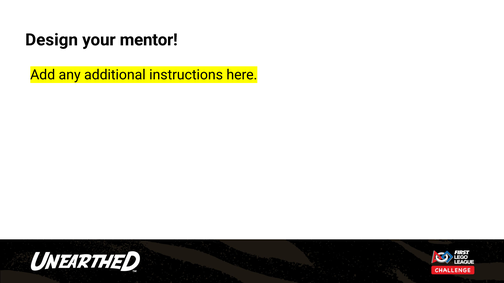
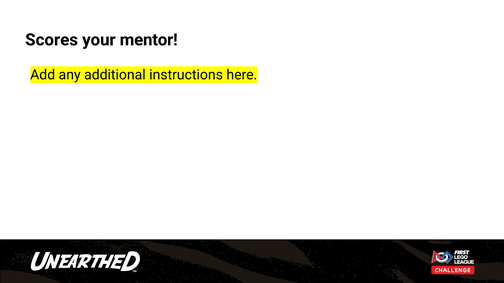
Design: Design -> Scores (52, 40)
